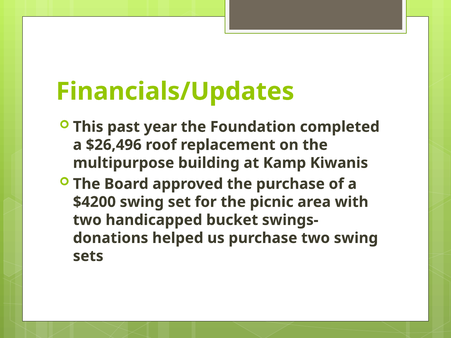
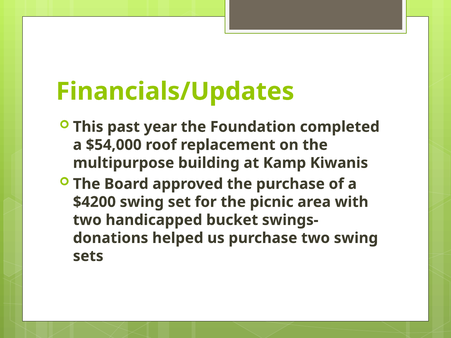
$26,496: $26,496 -> $54,000 (114, 145)
